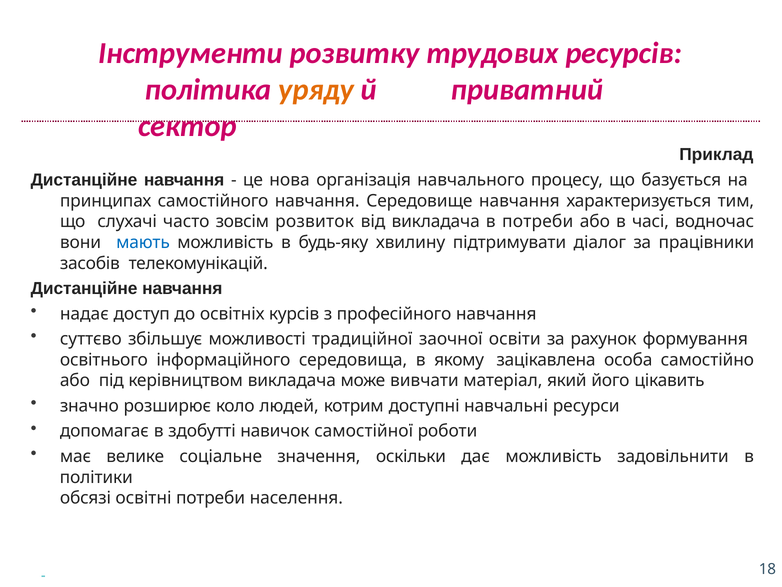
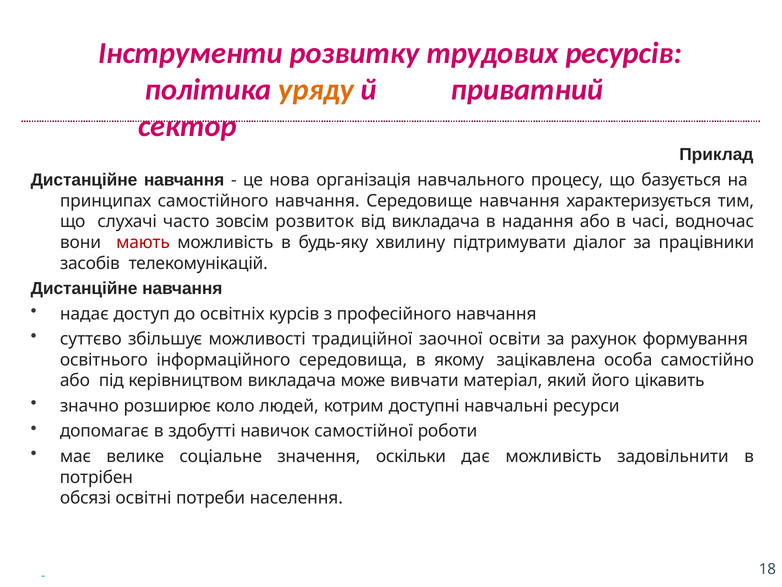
в потреби: потреби -> надання (538, 221)
мають colour: blue -> red (143, 242)
політики: політики -> потрібен (96, 477)
